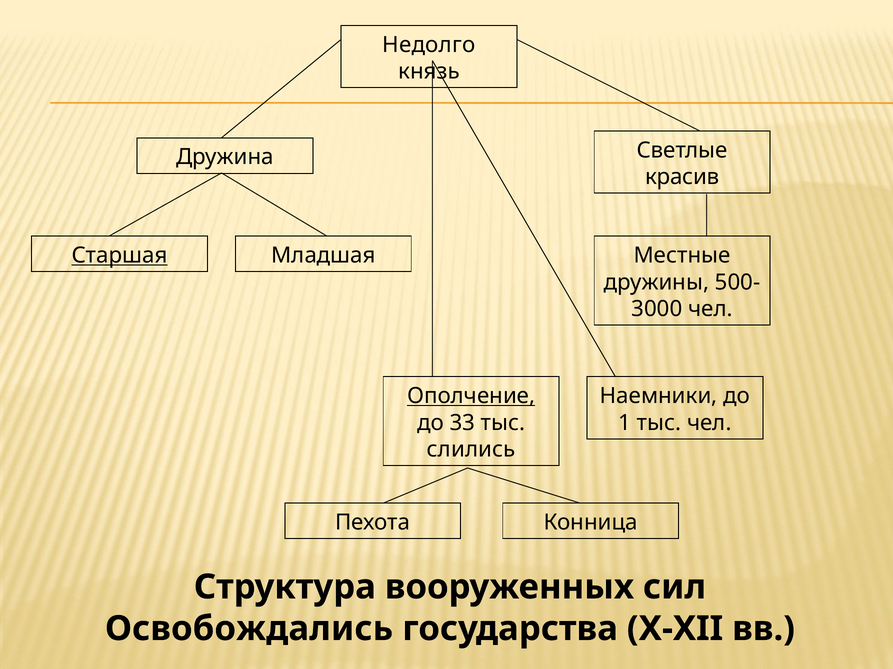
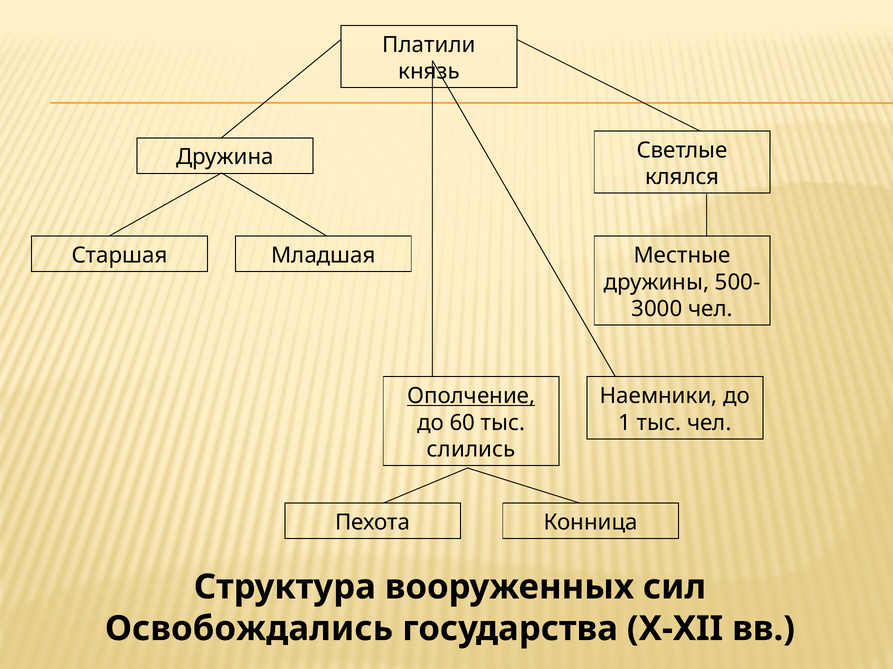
Недолго: Недолго -> Платили (429, 45)
красив: красив -> клялся (682, 177)
Старшая underline: present -> none (120, 256)
33: 33 -> 60 (462, 423)
